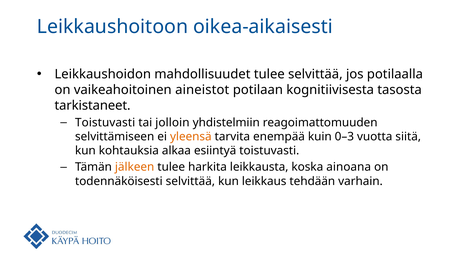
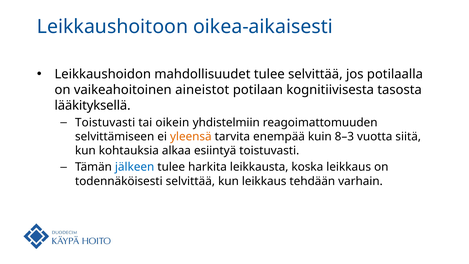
tarkistaneet: tarkistaneet -> lääkityksellä (93, 105)
jolloin: jolloin -> oikein (172, 122)
0–3: 0–3 -> 8–3 (344, 137)
jälkeen colour: orange -> blue (135, 167)
koska ainoana: ainoana -> leikkaus (349, 167)
